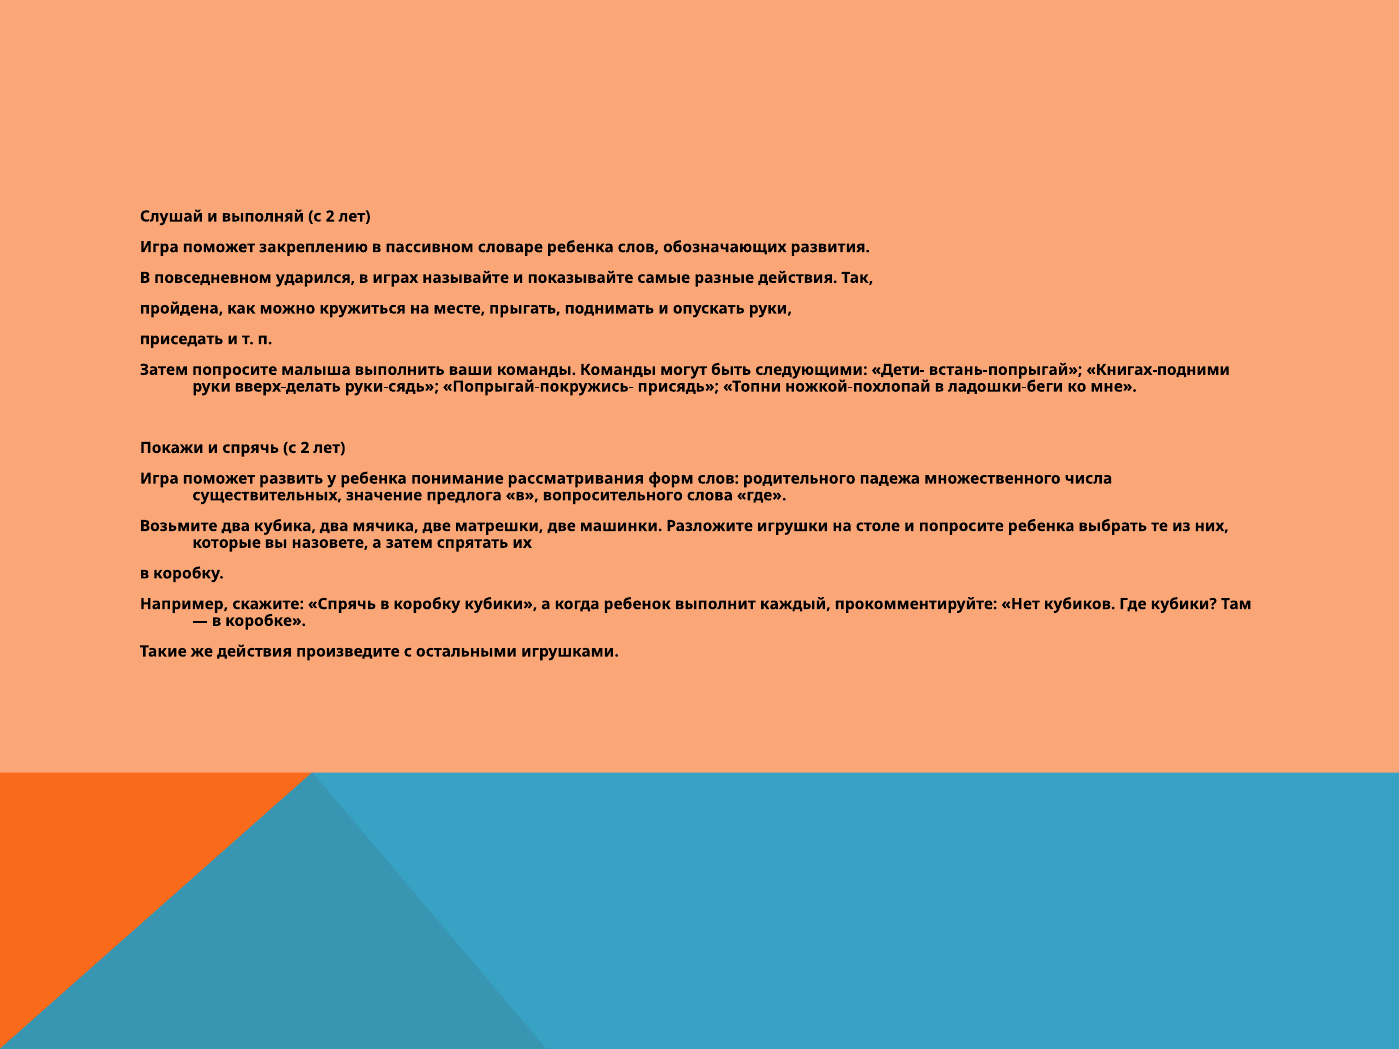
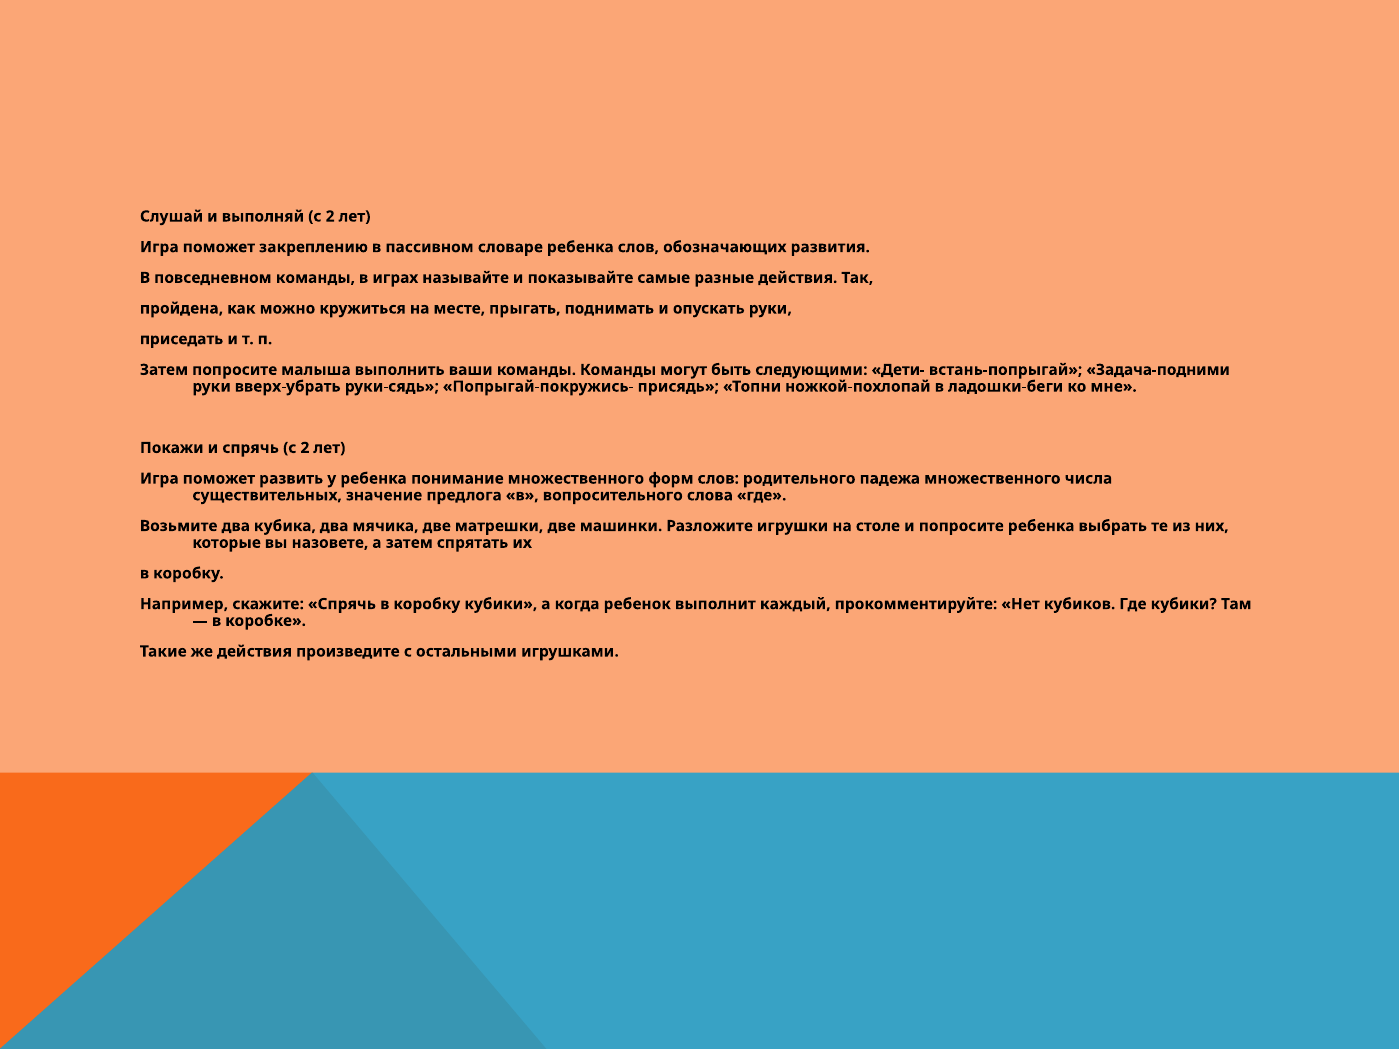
повседневном ударился: ударился -> команды (315, 278)
Книгах-подними: Книгах-подними -> Задача-подними (1158, 370)
вверх-делать: вверх-делать -> вверх-убрать (288, 387)
понимание рассматривания: рассматривания -> множественного (576, 479)
